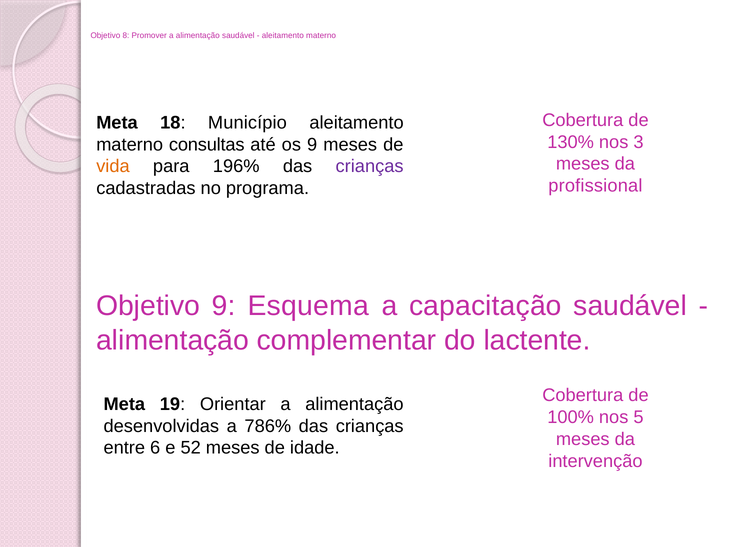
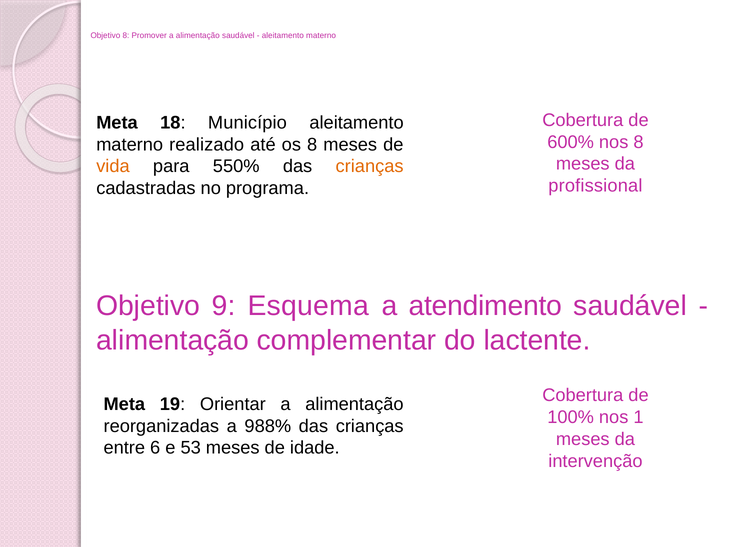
130%: 130% -> 600% (571, 142)
nos 3: 3 -> 8 (638, 142)
consultas: consultas -> realizado (207, 145)
os 9: 9 -> 8 (312, 145)
196%: 196% -> 550% (236, 167)
crianças colour: purple -> orange (370, 167)
capacitação: capacitação -> atendimento (486, 306)
5: 5 -> 1 (638, 418)
desenvolvidas: desenvolvidas -> reorganizadas (161, 426)
786%: 786% -> 988% (268, 426)
52: 52 -> 53 (191, 448)
